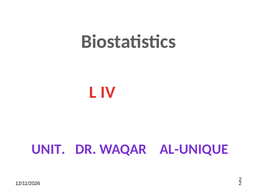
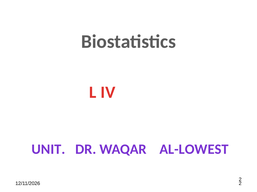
AL-UNIQUE: AL-UNIQUE -> AL-LOWEST (194, 150)
